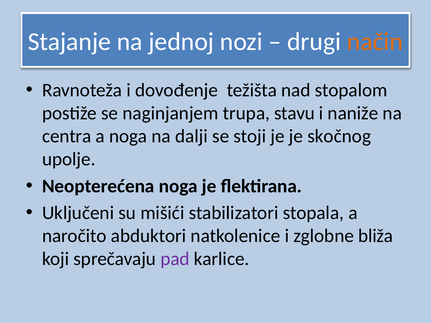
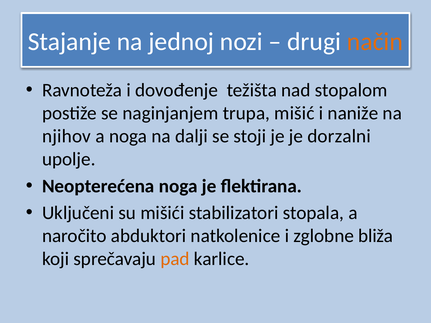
stavu: stavu -> mišić (294, 113)
centra: centra -> njihov (67, 136)
skočnog: skočnog -> dorzalni (339, 136)
pad colour: purple -> orange (175, 259)
